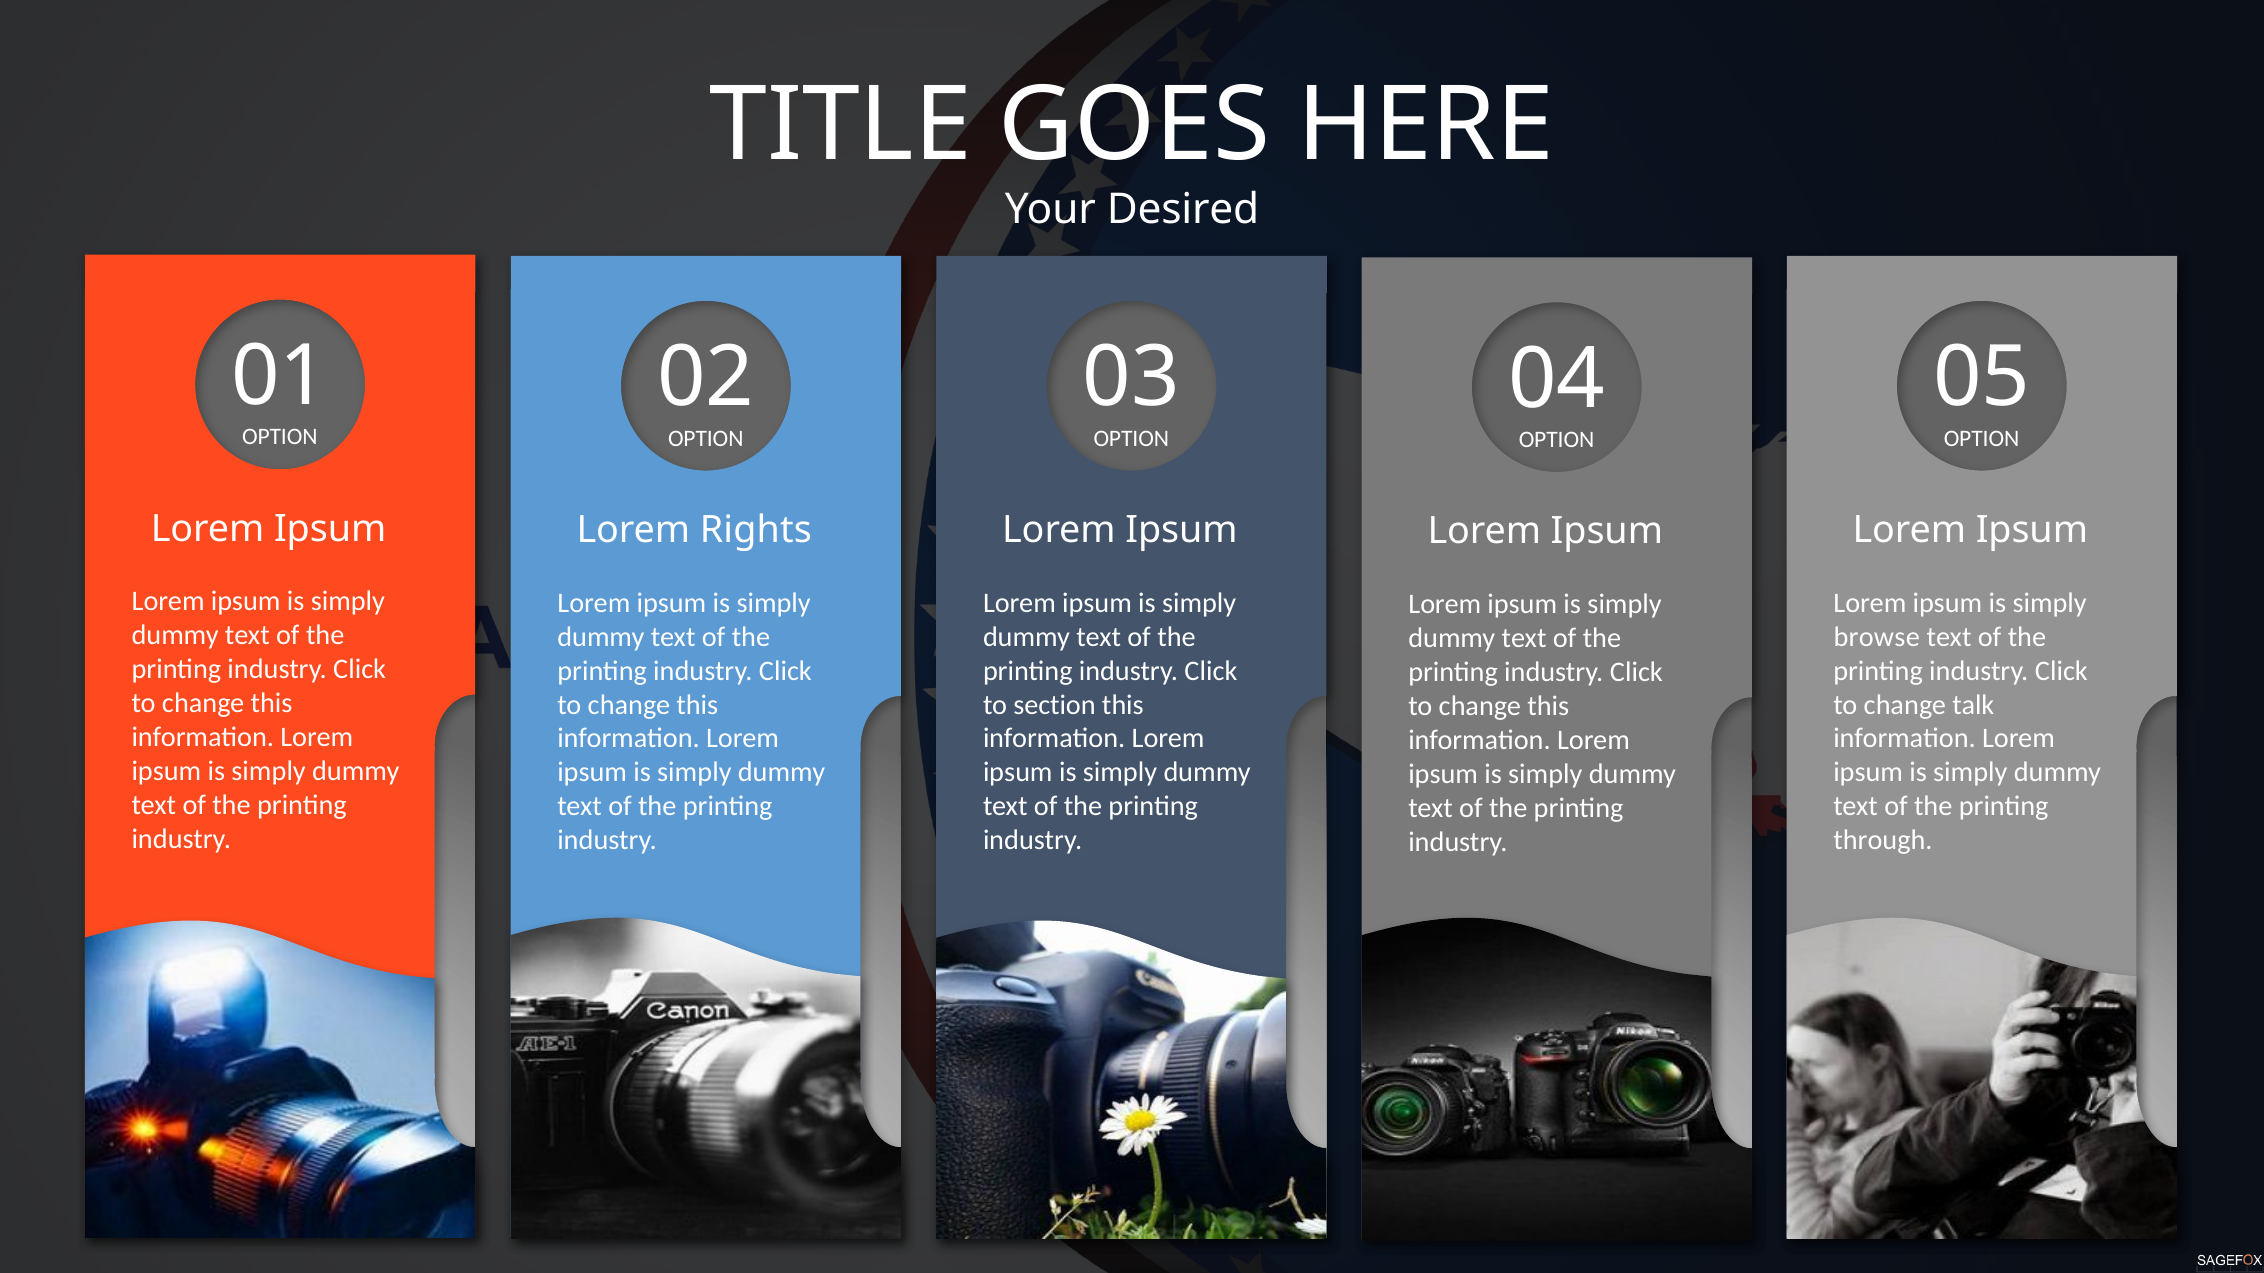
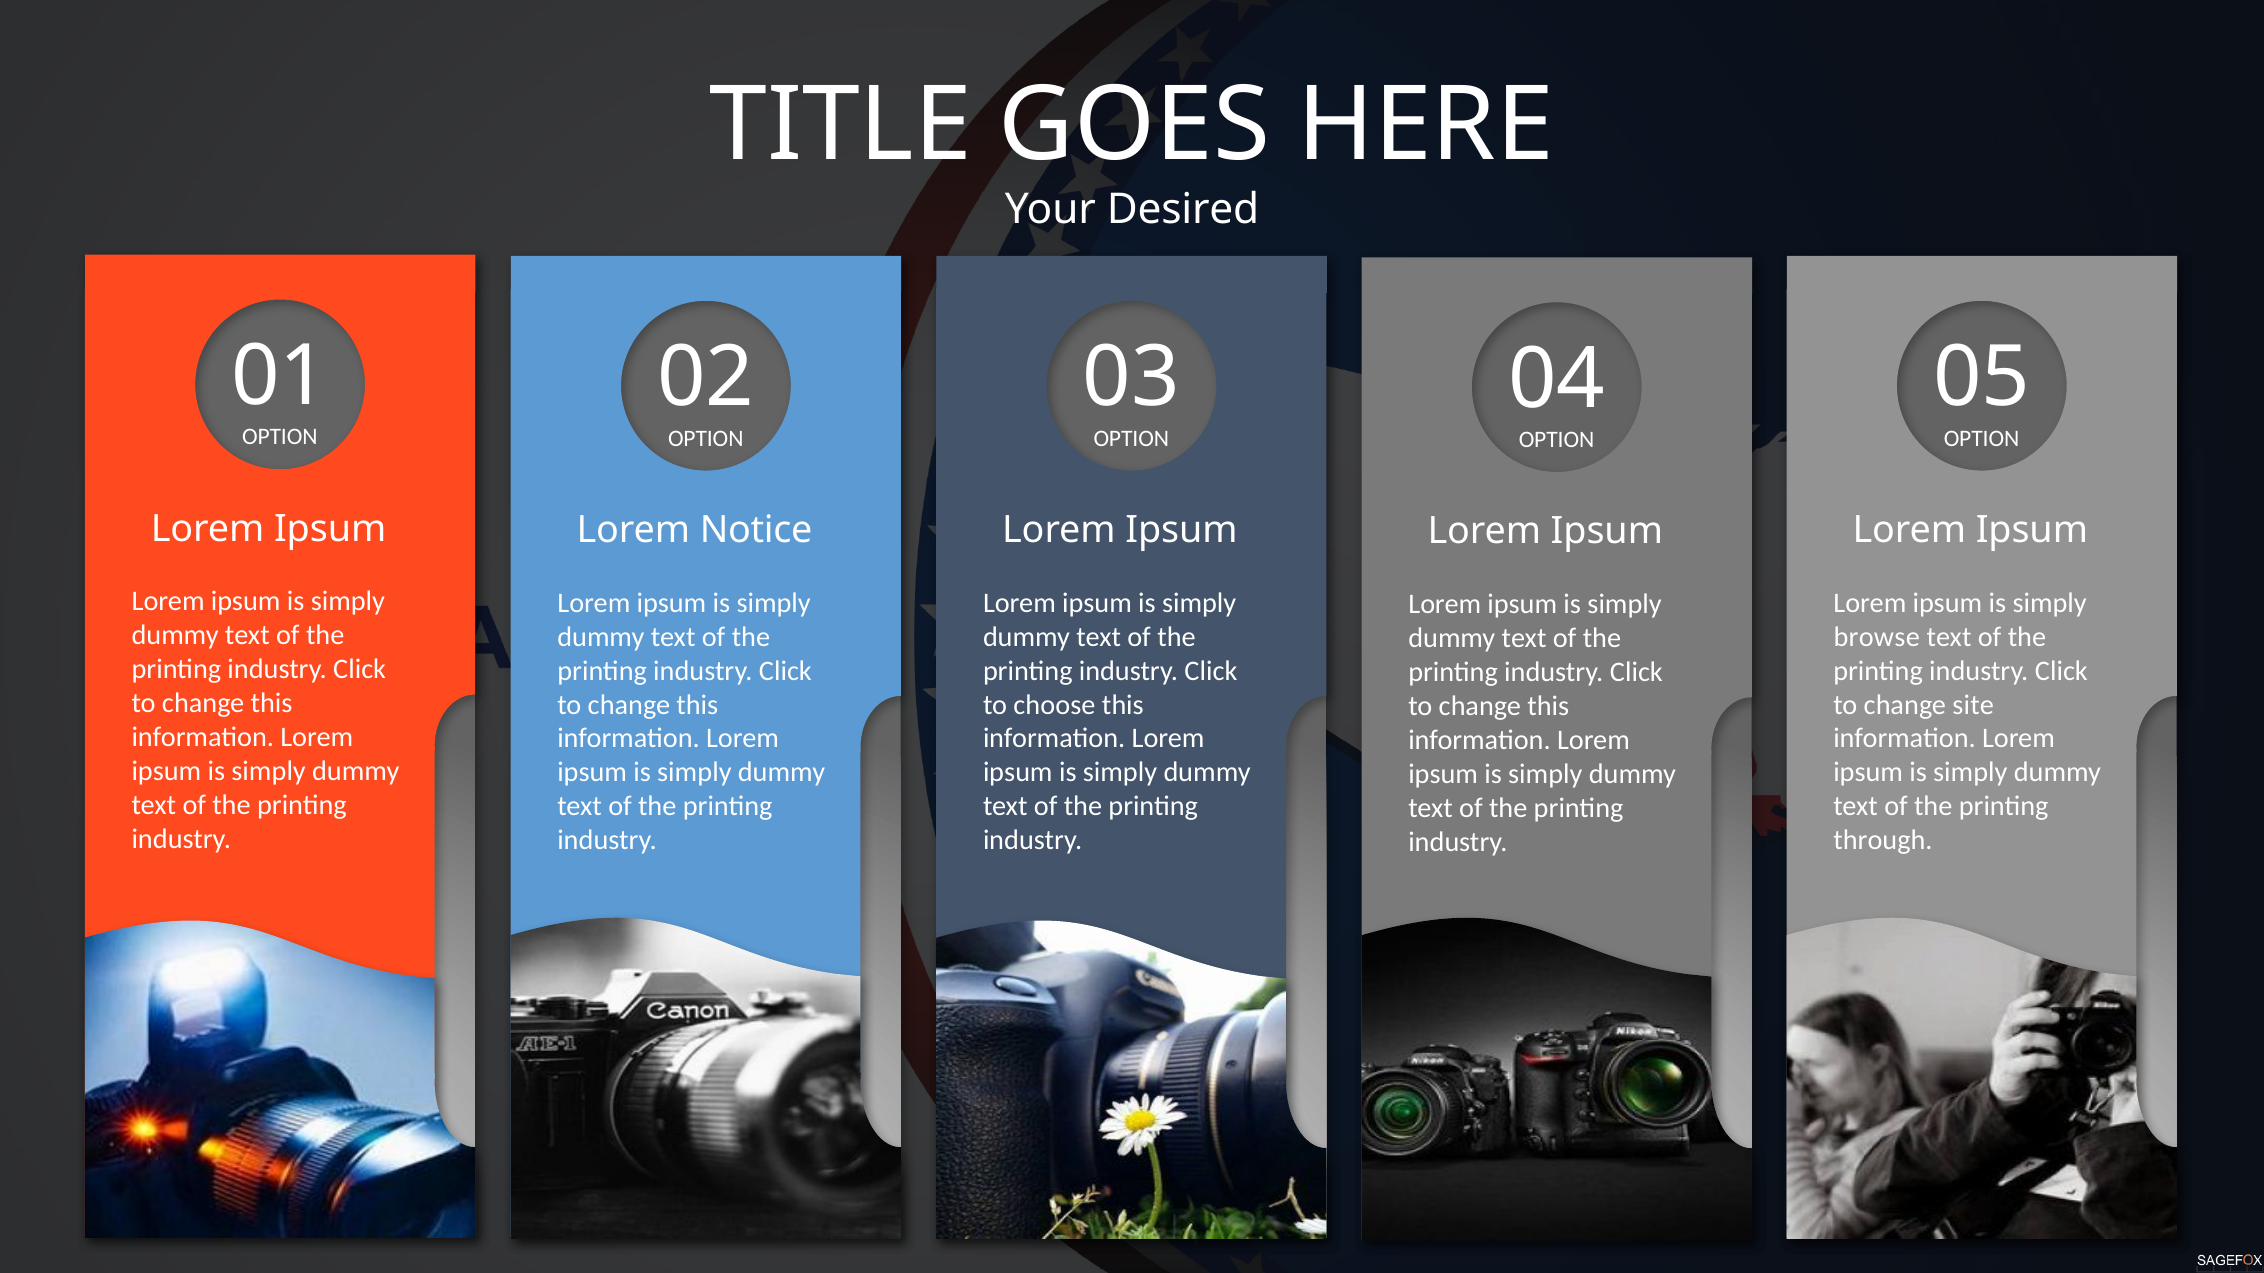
Rights: Rights -> Notice (756, 530)
section: section -> choose (1054, 705)
talk: talk -> site (1973, 705)
